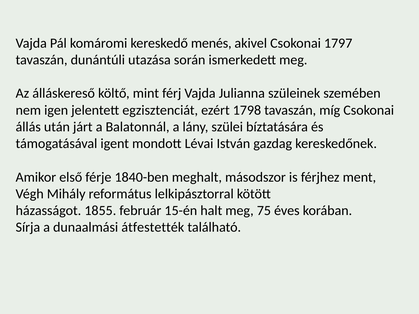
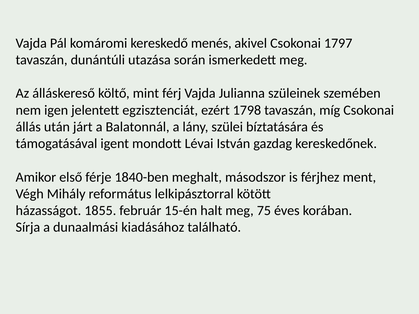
átfestették: átfestették -> kiadásához (153, 228)
